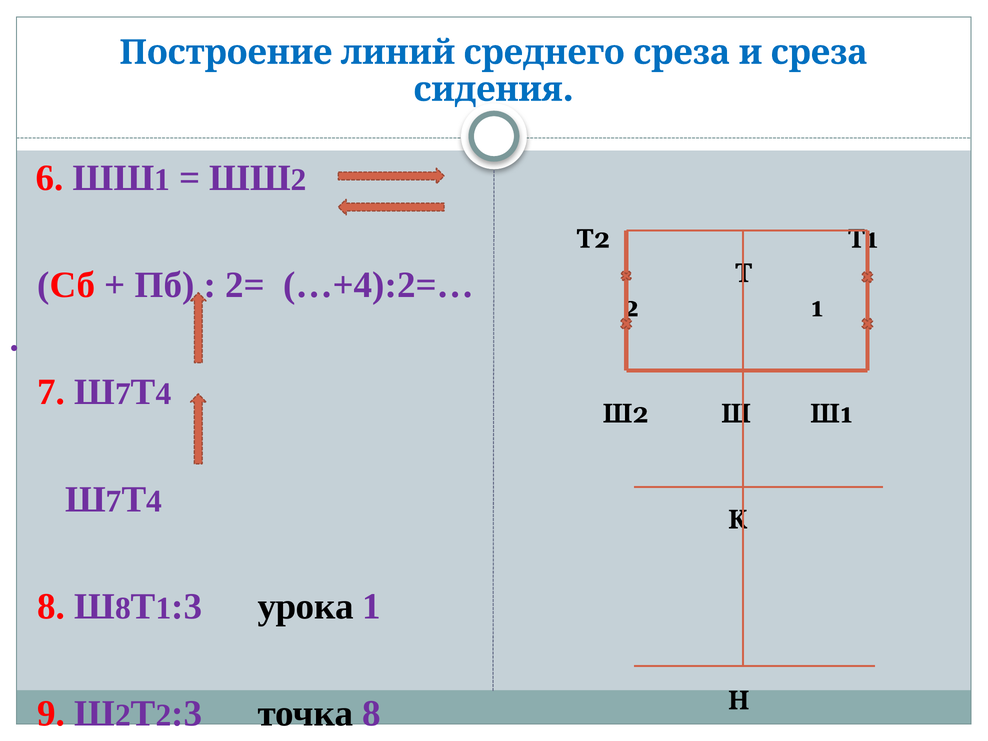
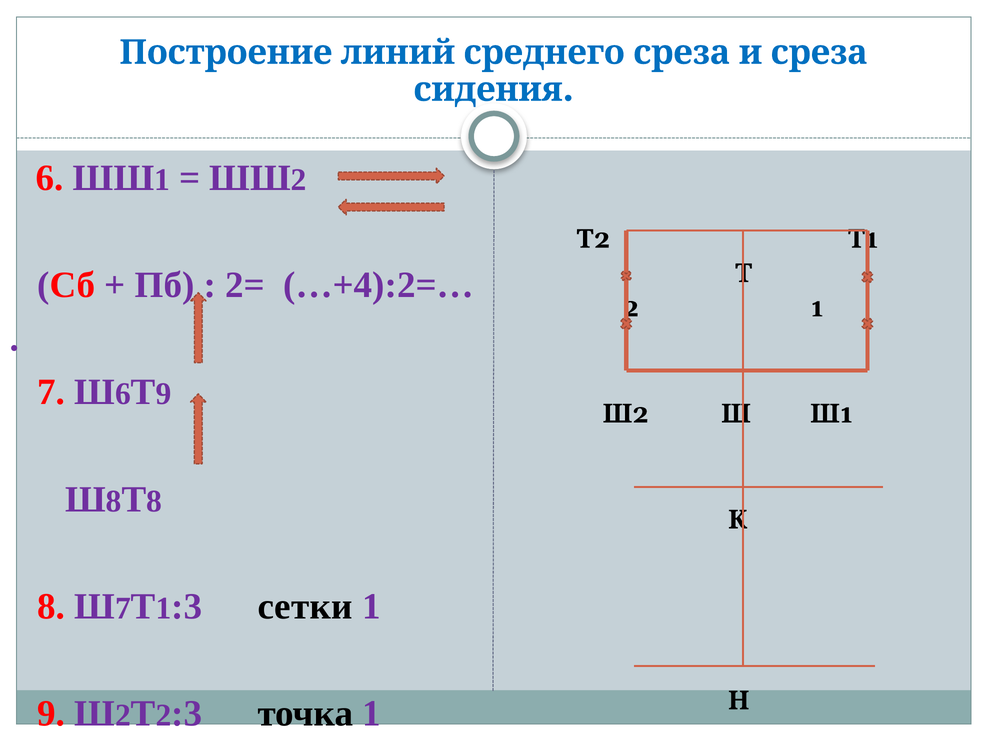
7 Ш 7: 7 -> 6 (123, 394)
4: 4 -> 9 (164, 394)
7: 7 -> 8 (114, 501)
4: 4 -> 8 (154, 501)
Ш 8: 8 -> 7 (123, 608)
урока: урока -> сетки (305, 606)
точка 8: 8 -> 1 (372, 714)
